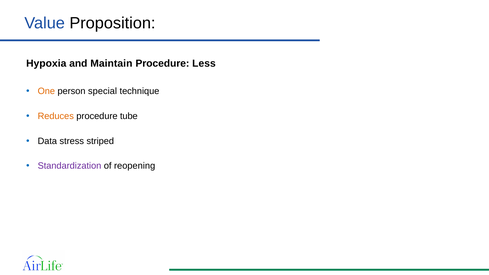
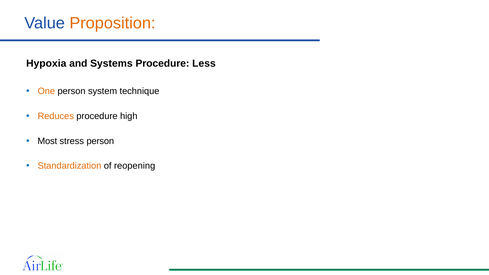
Proposition colour: black -> orange (112, 23)
Maintain: Maintain -> Systems (111, 63)
special: special -> system (103, 91)
tube: tube -> high (129, 116)
Data: Data -> Most (47, 141)
stress striped: striped -> person (100, 141)
Standardization colour: purple -> orange (69, 166)
